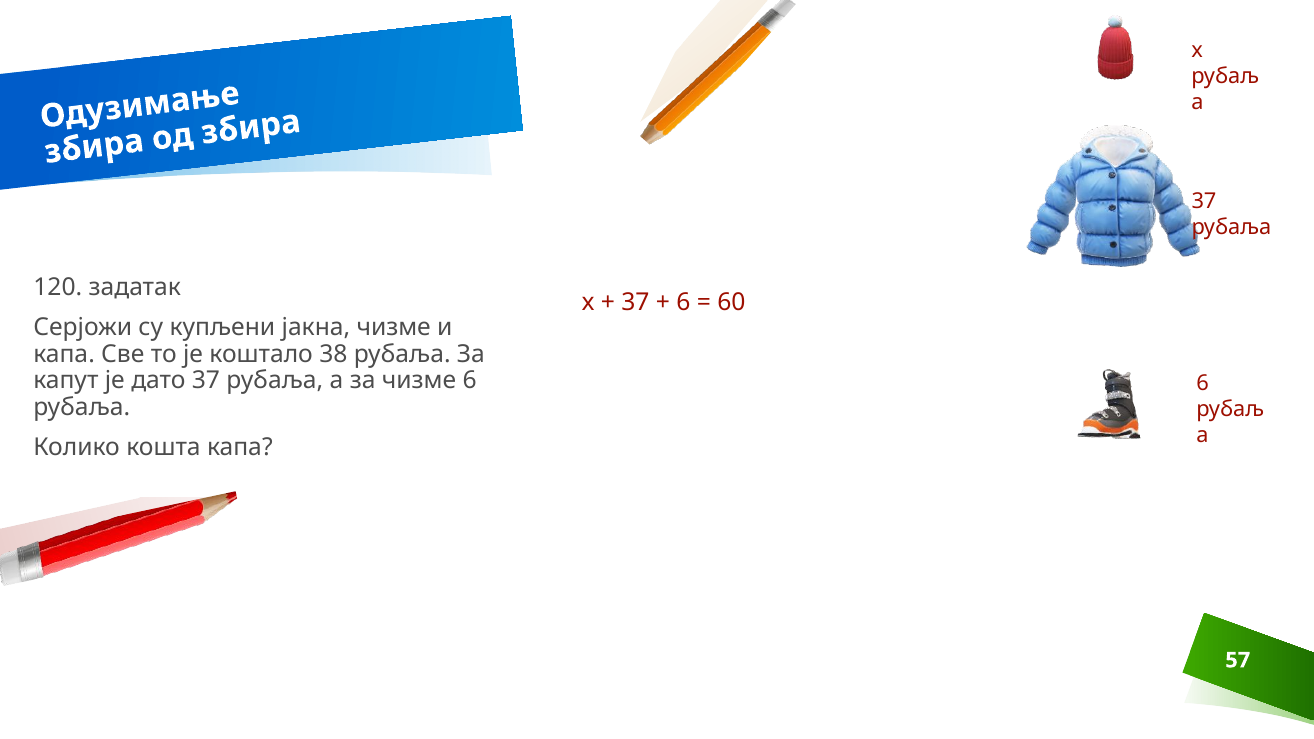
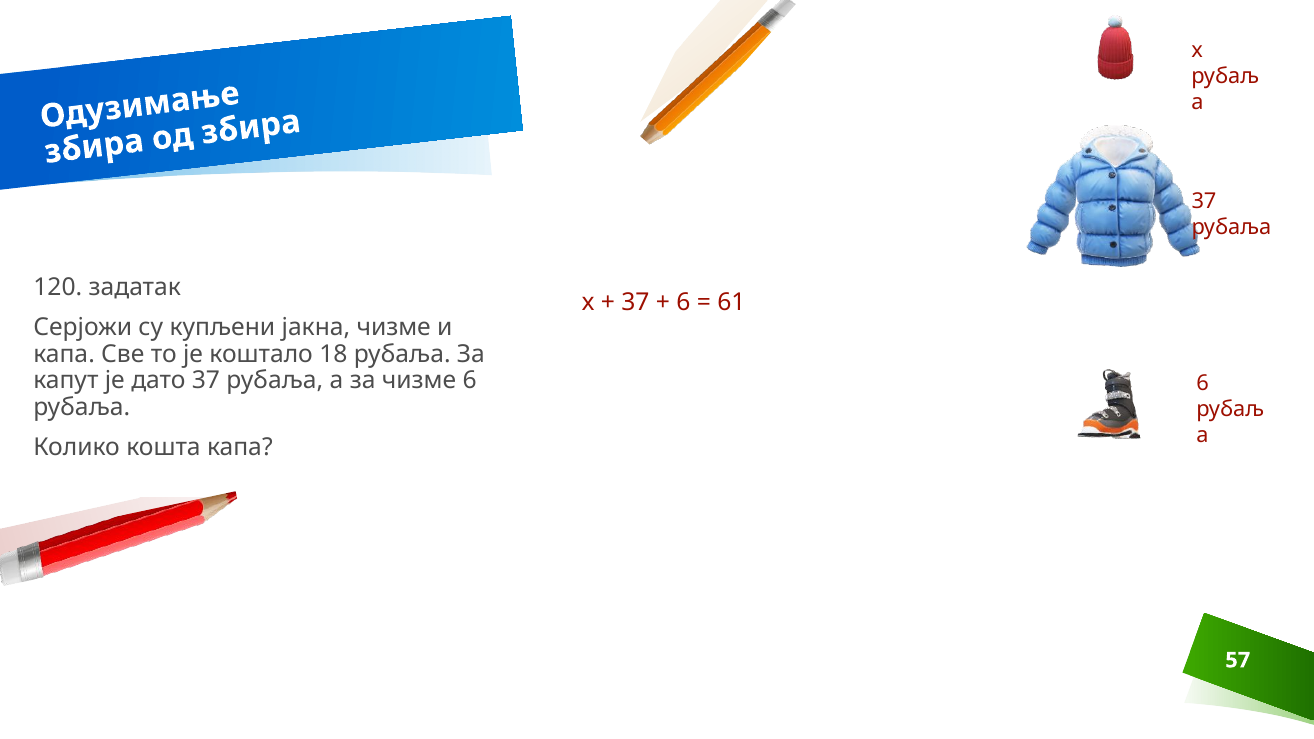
60: 60 -> 61 (731, 303)
38: 38 -> 18 (333, 354)
